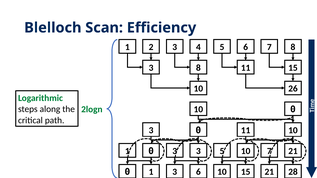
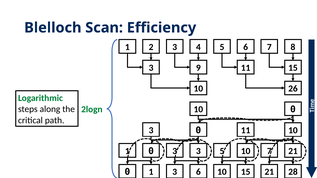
3 8: 8 -> 9 (198, 68)
